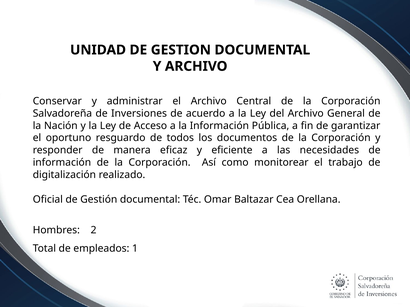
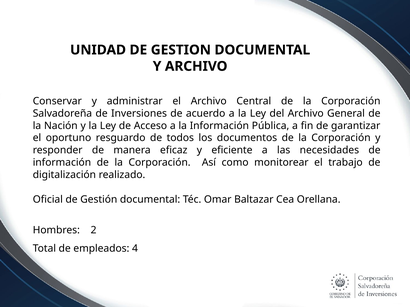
1: 1 -> 4 (135, 249)
